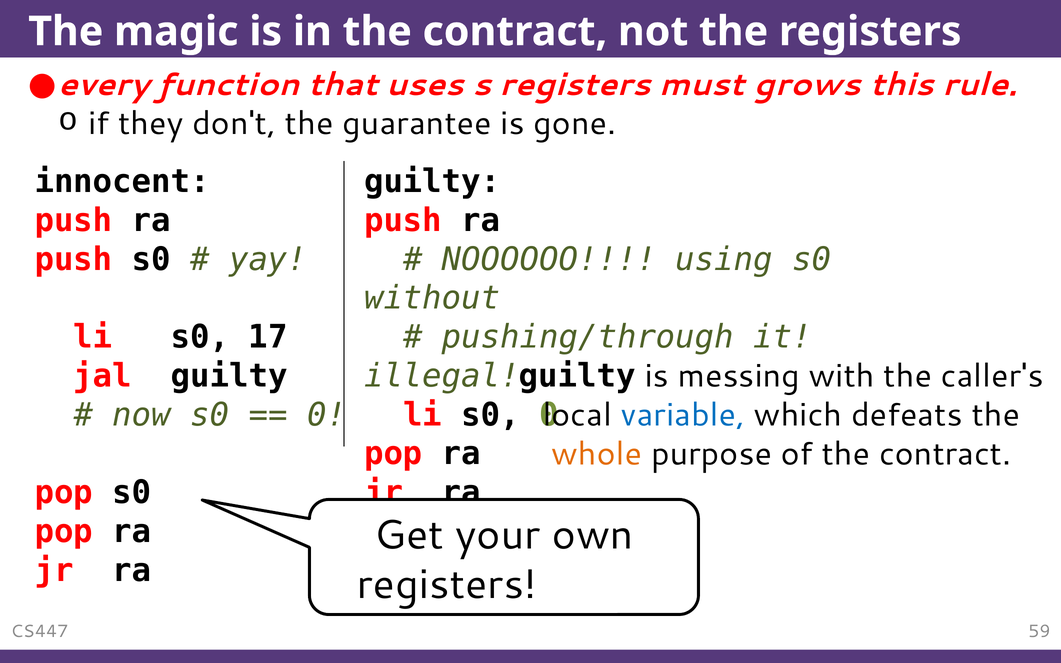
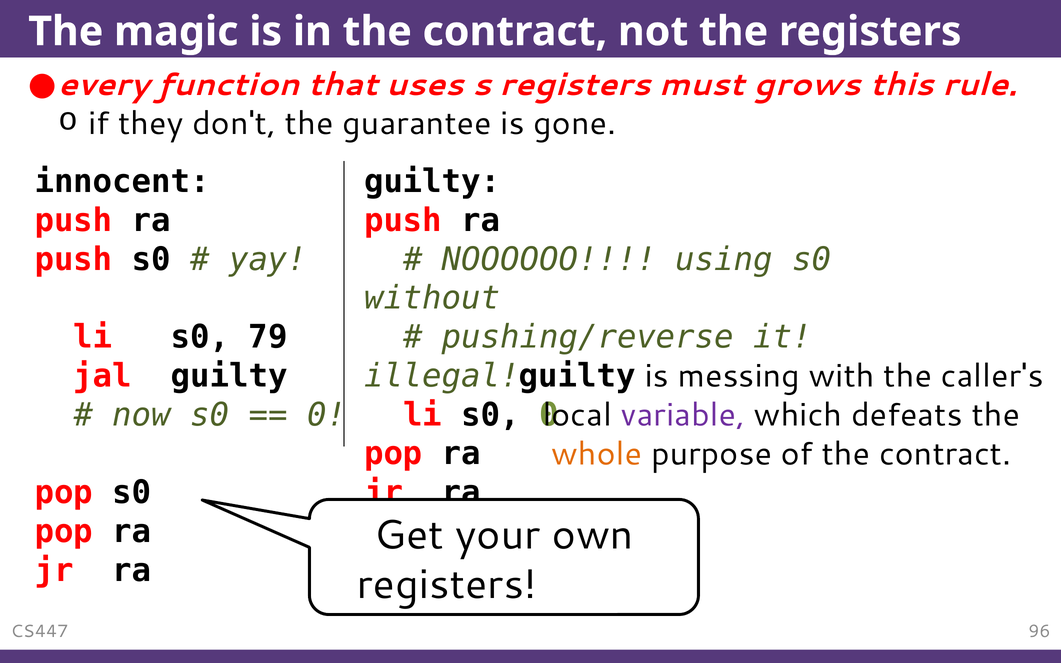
17: 17 -> 79 (268, 337)
pushing/through: pushing/through -> pushing/reverse (588, 337)
variable colour: blue -> purple (683, 415)
59: 59 -> 96 (1039, 632)
